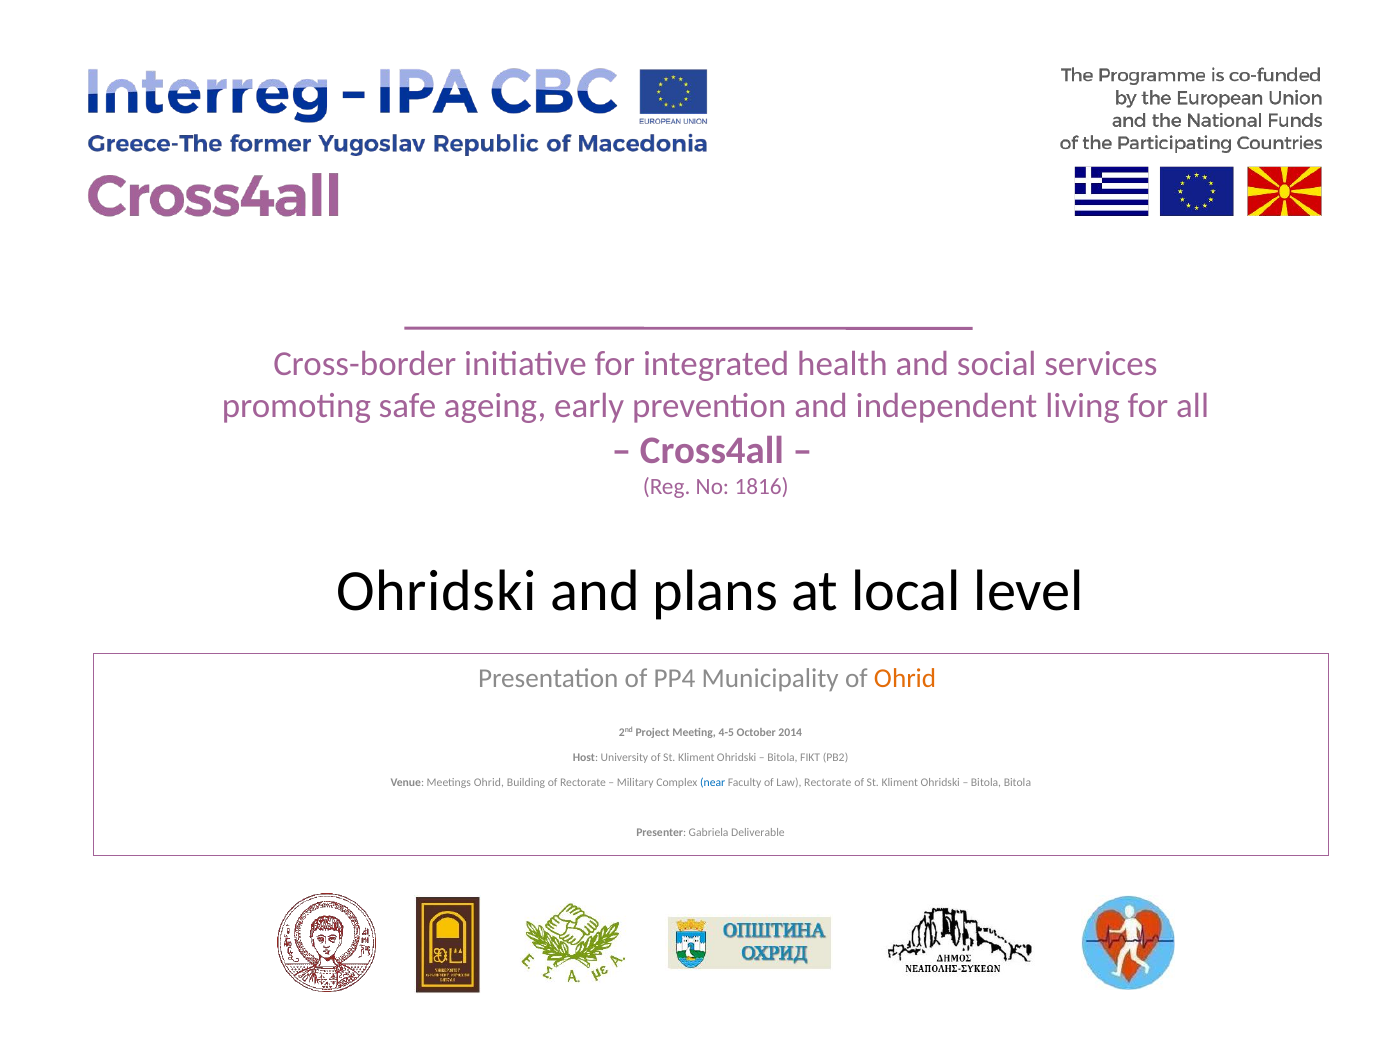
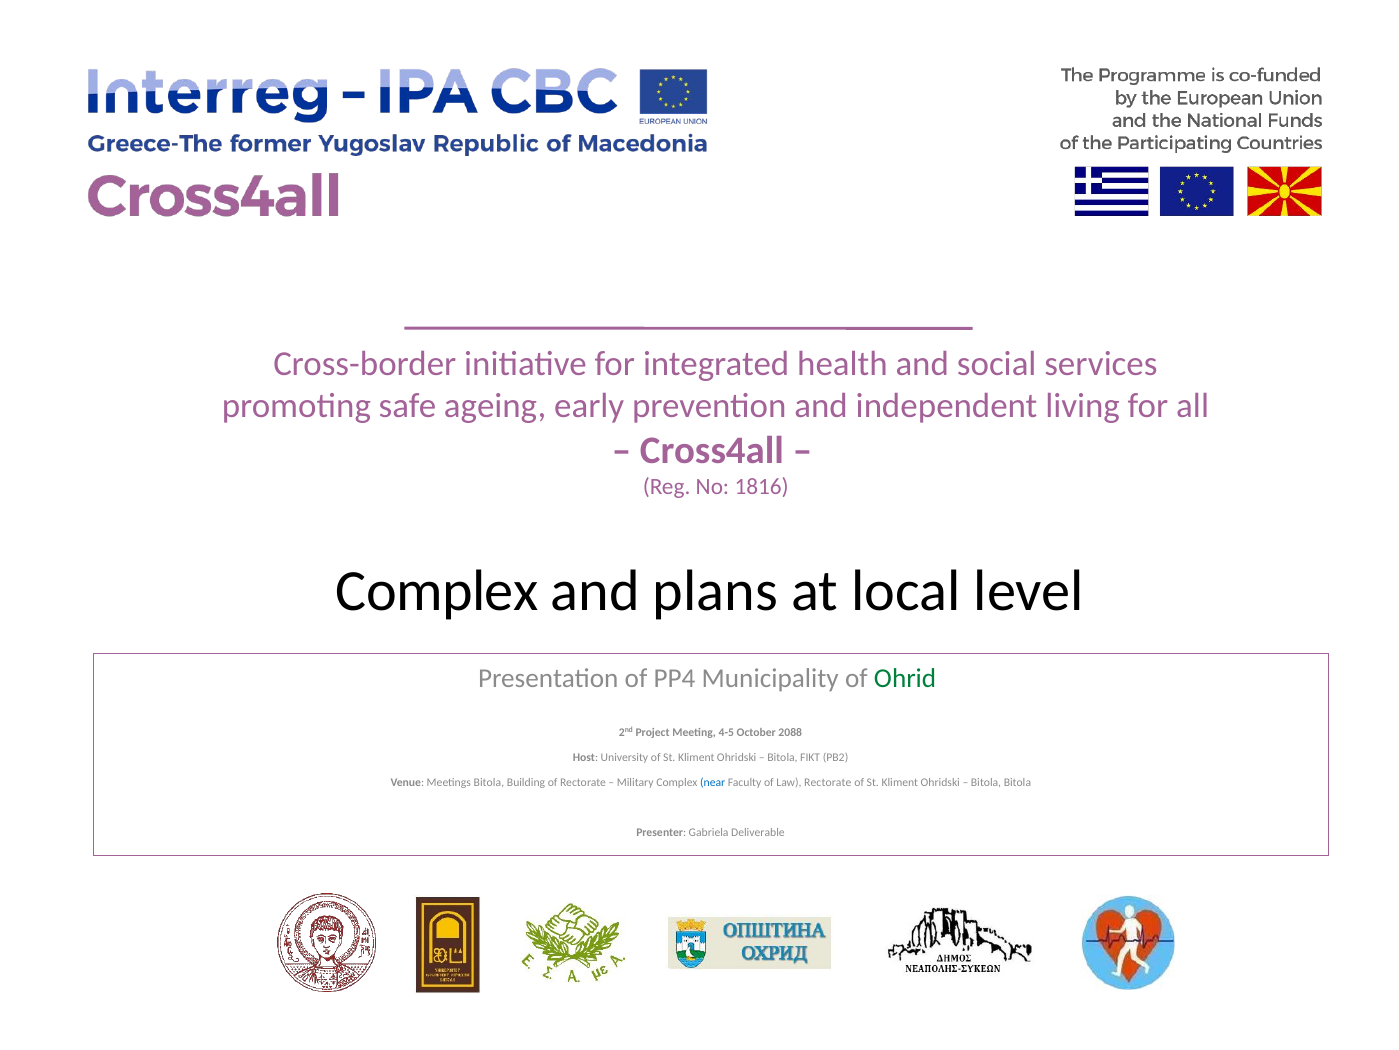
Ohridski: Ohridski -> Complex (437, 590)
Ohrid colour: orange -> green (905, 678)
2014: 2014 -> 2088 (790, 732)
Meetings Ohrid: Ohrid -> Bitola (489, 782)
